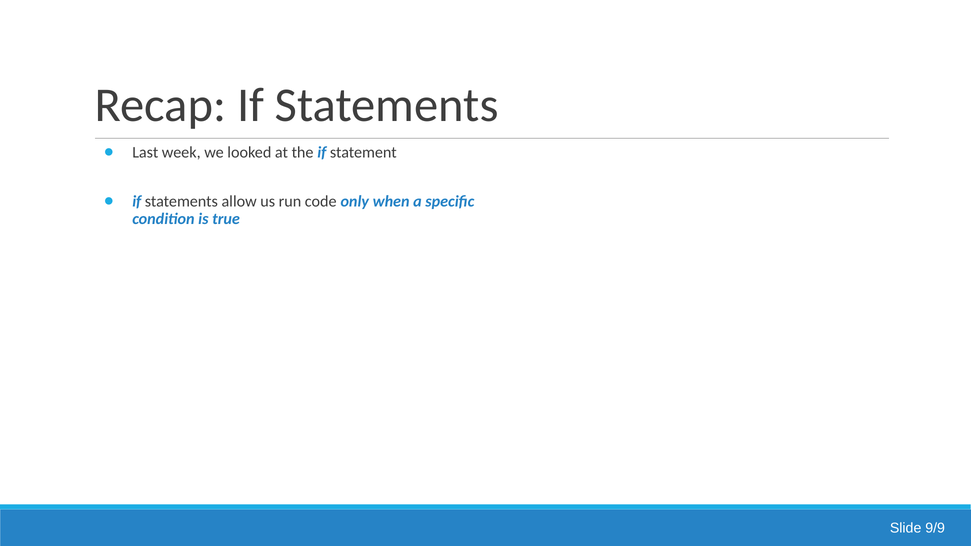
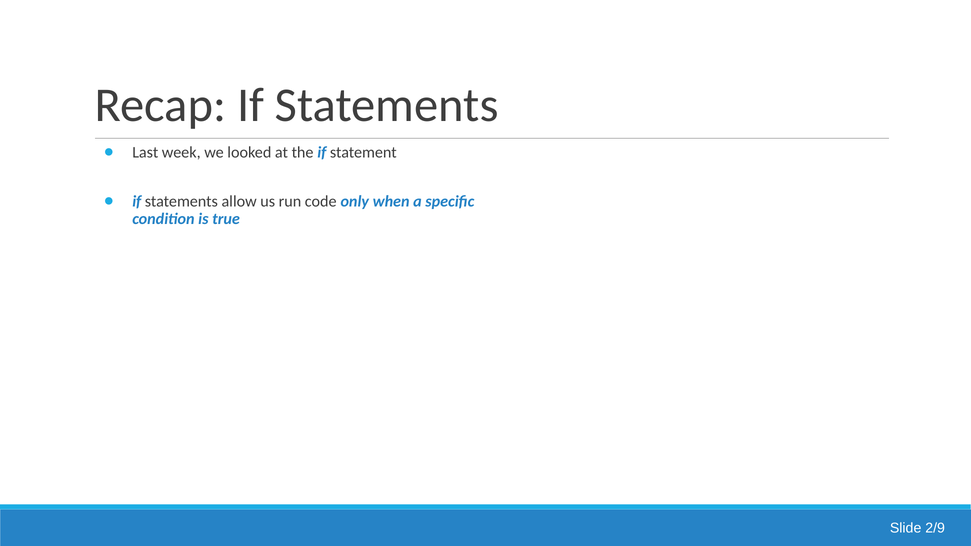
9/9: 9/9 -> 2/9 (935, 528)
